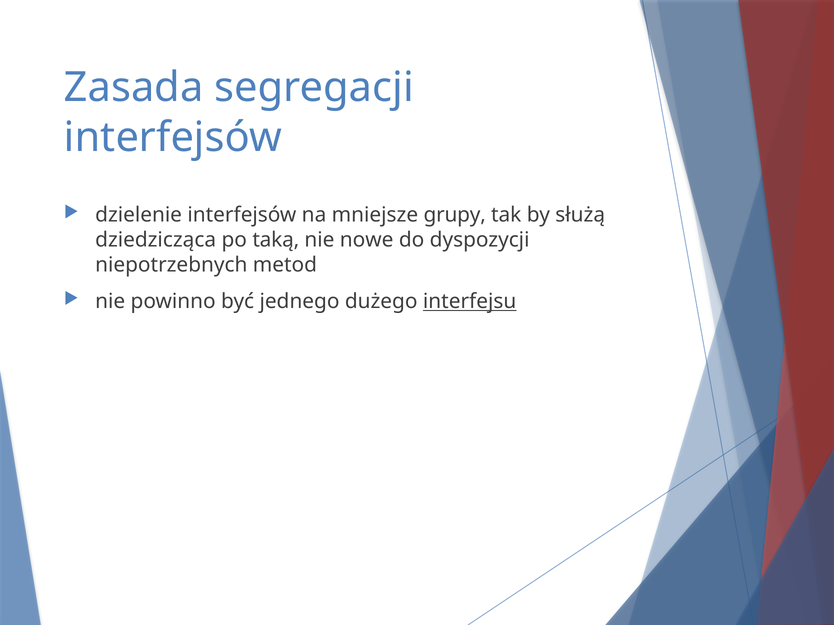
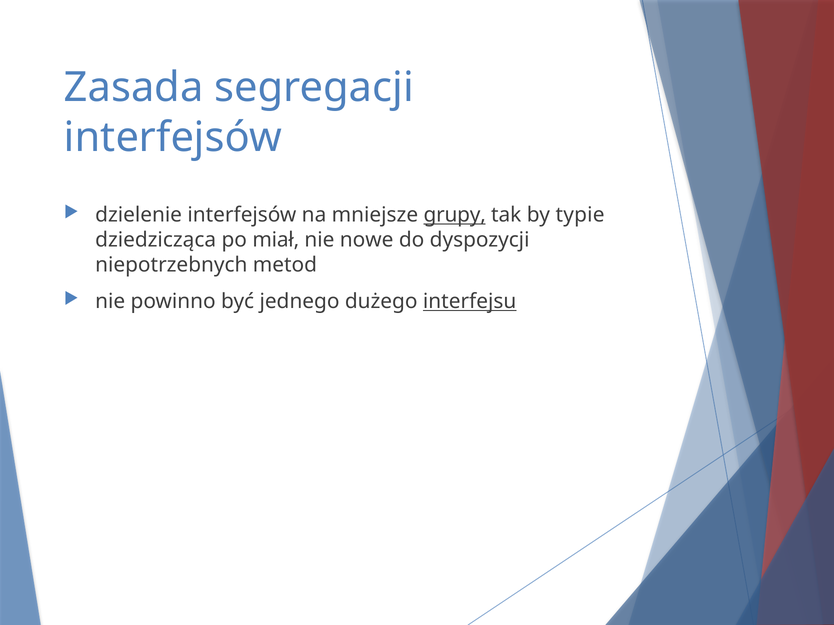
grupy underline: none -> present (455, 215)
służą: służą -> typie (580, 215)
taką: taką -> miał (276, 240)
